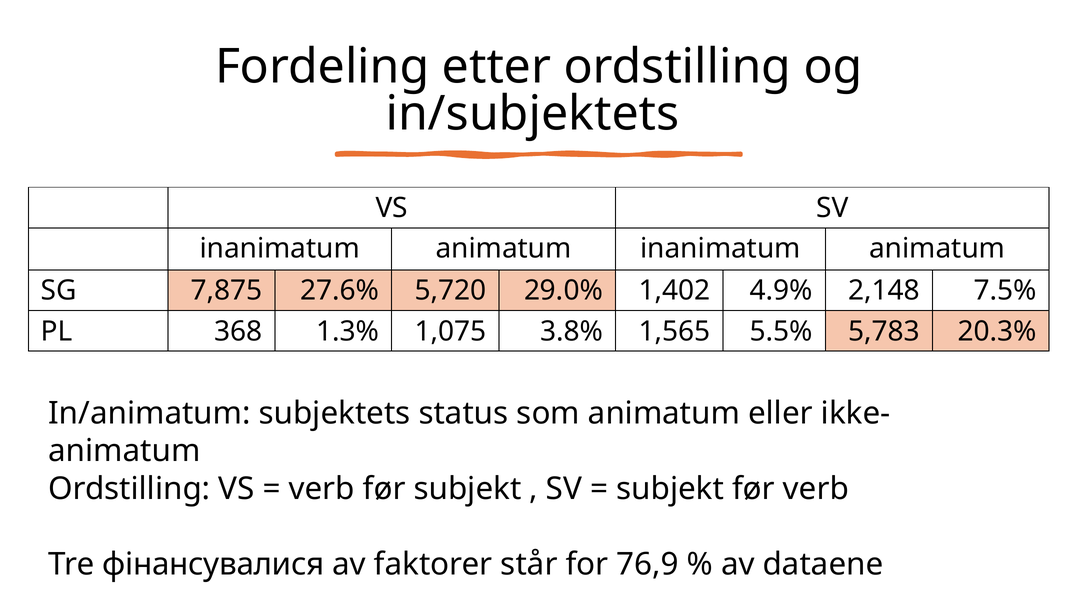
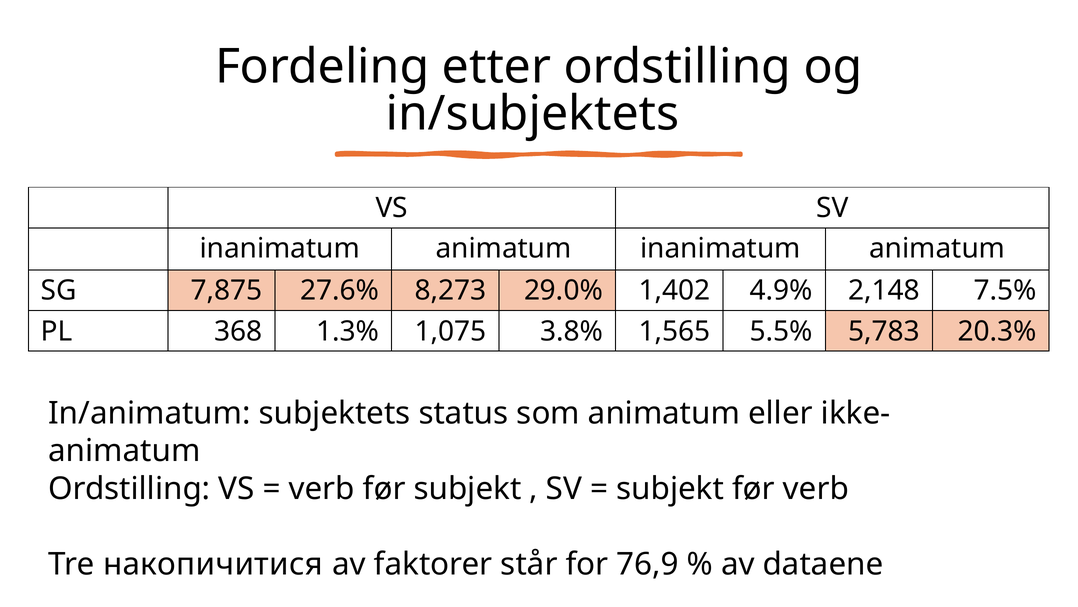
5,720: 5,720 -> 8,273 (451, 290)
фінансувалися: фінансувалися -> накопичитися (213, 564)
